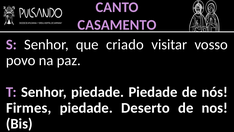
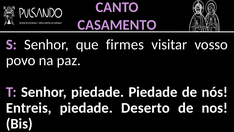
criado: criado -> firmes (125, 44)
Firmes: Firmes -> Entreis (29, 108)
